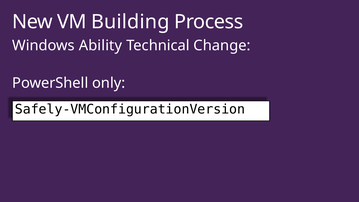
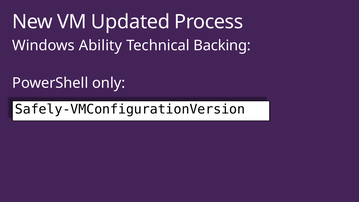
Building: Building -> Updated (130, 22)
Change: Change -> Backing (222, 45)
